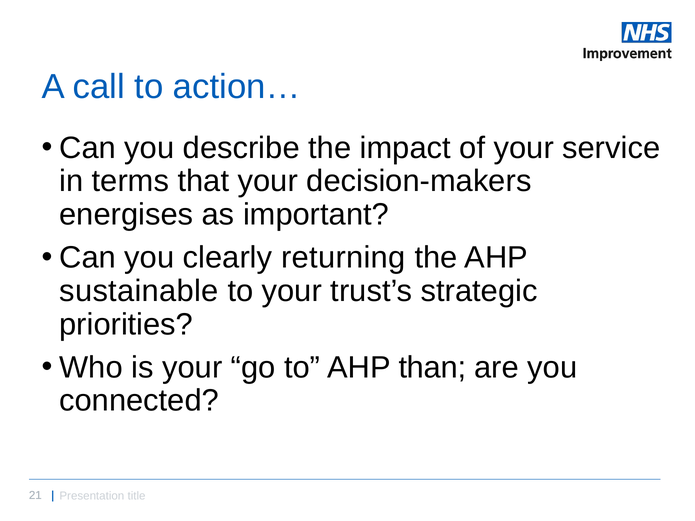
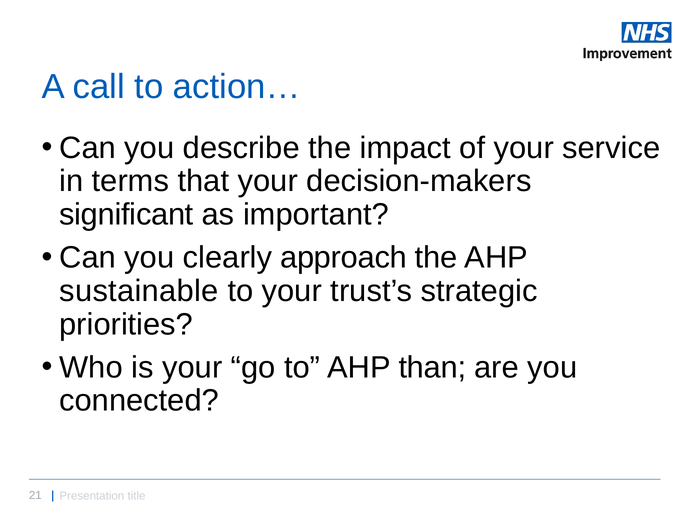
energises: energises -> significant (126, 215)
returning: returning -> approach (344, 258)
